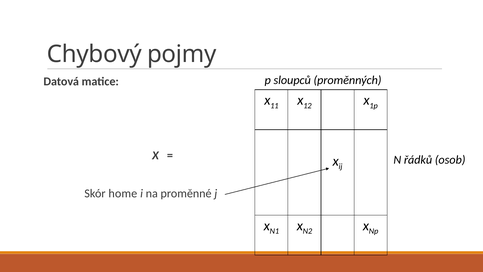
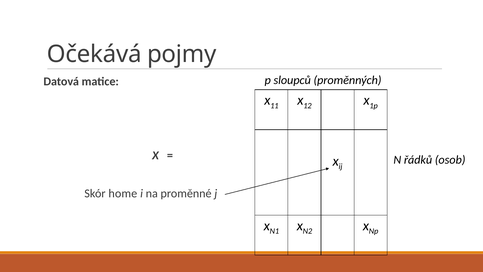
Chybový: Chybový -> Očekává (94, 54)
